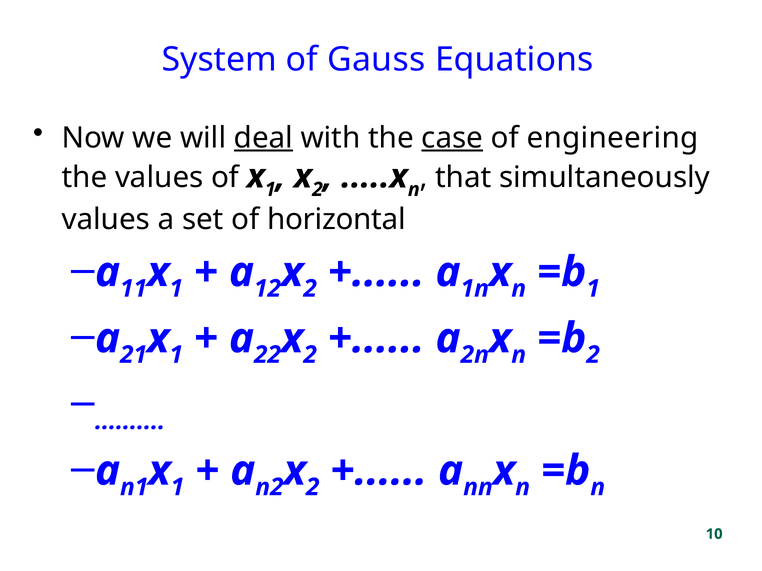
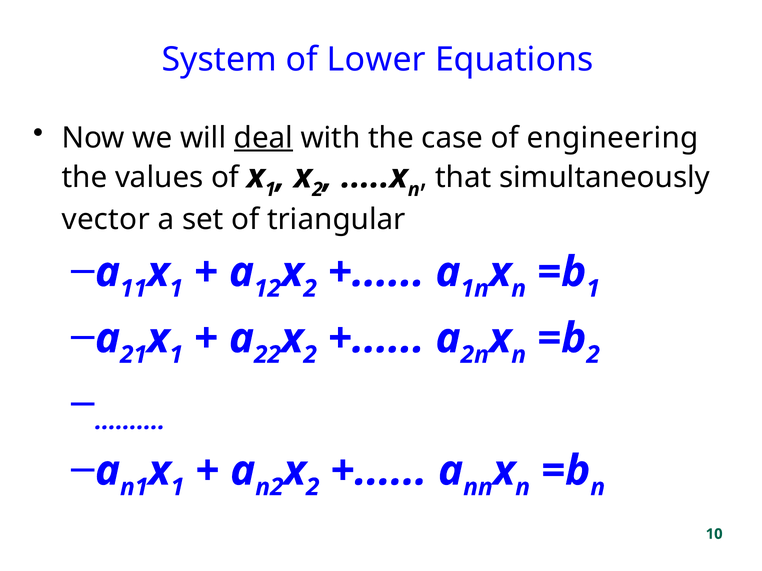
Gauss: Gauss -> Lower (376, 60)
case underline: present -> none (452, 138)
values: values -> vector (106, 220)
horizontal: horizontal -> triangular (336, 220)
